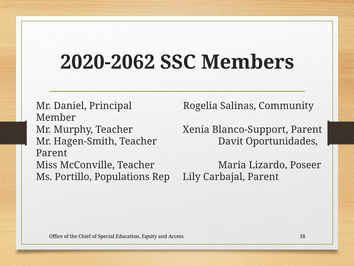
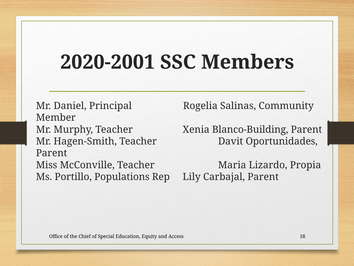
2020-2062: 2020-2062 -> 2020-2001 (108, 62)
Blanco-Support: Blanco-Support -> Blanco-Building (250, 129)
Poseer: Poseer -> Propia (306, 165)
